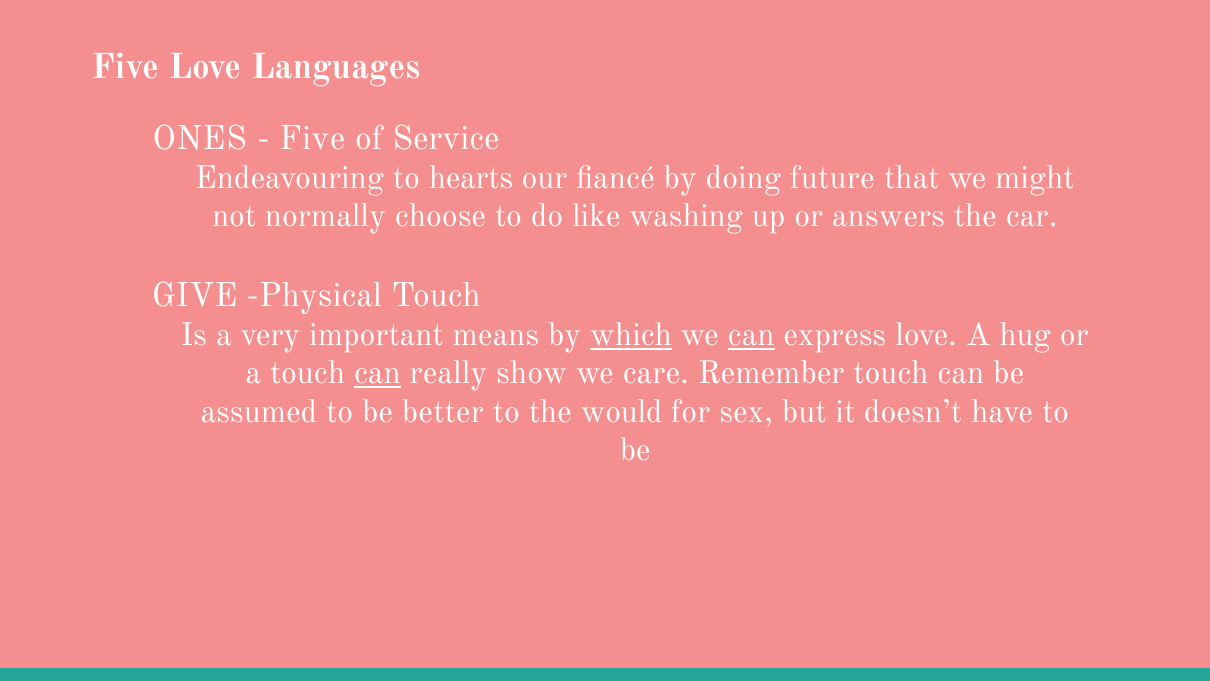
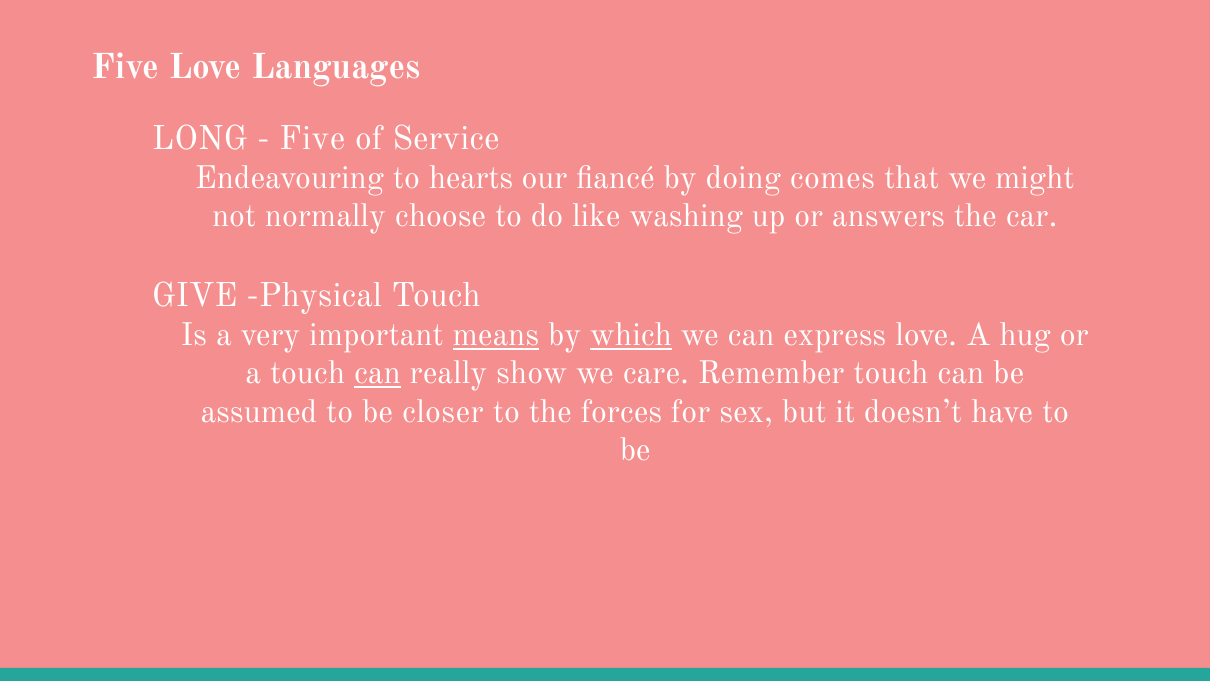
ONES: ONES -> LONG (200, 138)
future: future -> comes (832, 178)
means underline: none -> present (496, 335)
can underline: present -> none (751, 335)
better: better -> closer (443, 411)
would: would -> forces (622, 411)
